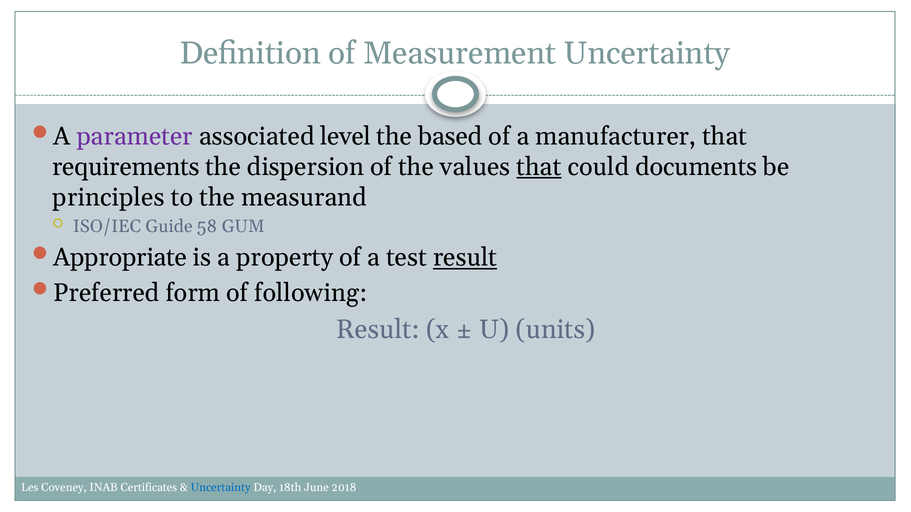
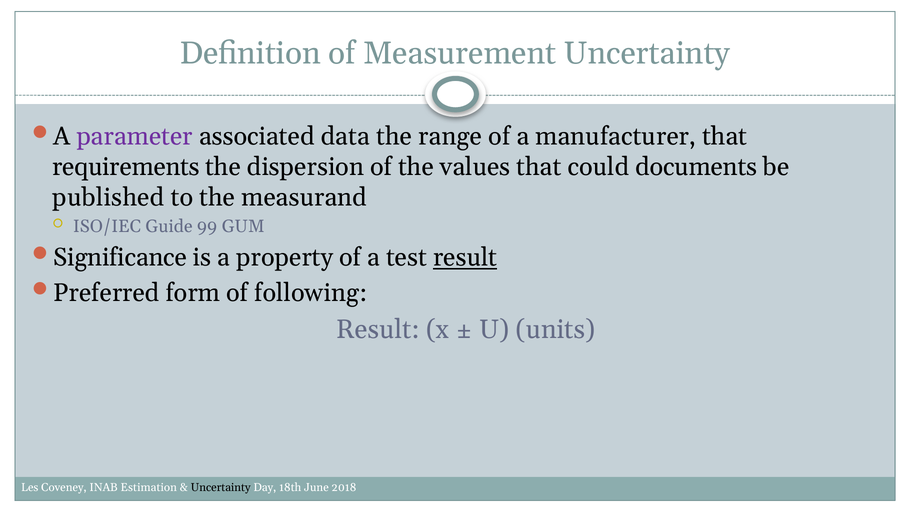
level: level -> data (345, 137)
based: based -> range (450, 137)
that underline: present -> none (539, 167)
principles: principles -> published (108, 198)
58: 58 -> 99 (207, 226)
Appropriate: Appropriate -> Significance (120, 258)
Certificates: Certificates -> Estimation (149, 488)
Uncertainty colour: blue -> black (221, 488)
